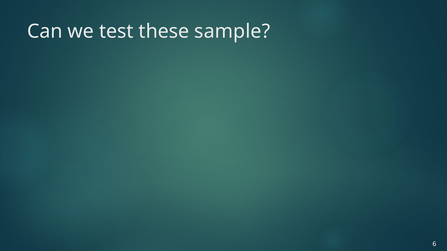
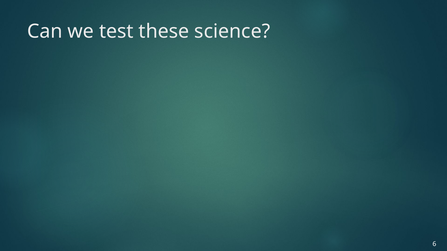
sample: sample -> science (232, 31)
